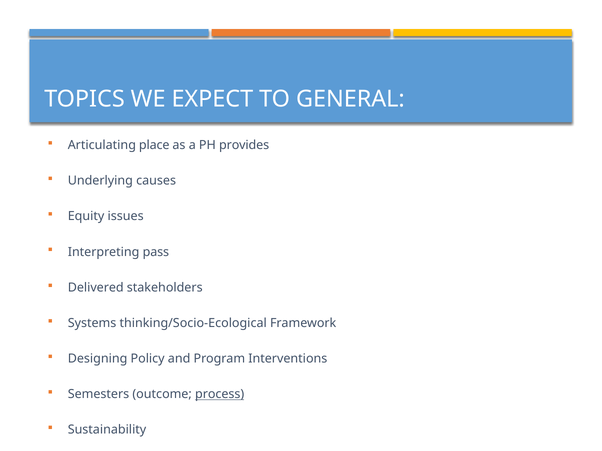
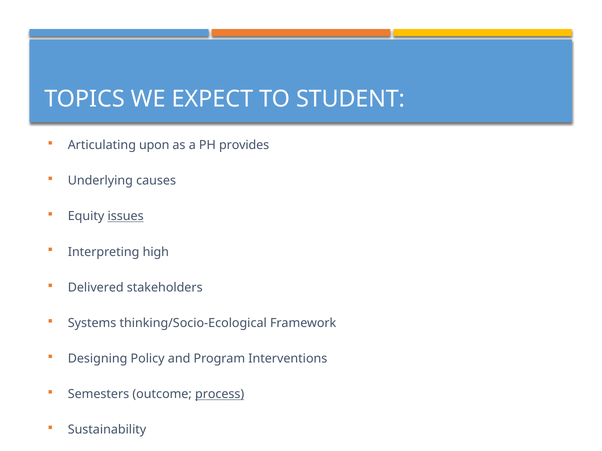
GENERAL: GENERAL -> STUDENT (350, 99)
place: place -> upon (154, 145)
issues underline: none -> present (126, 217)
pass: pass -> high (156, 252)
